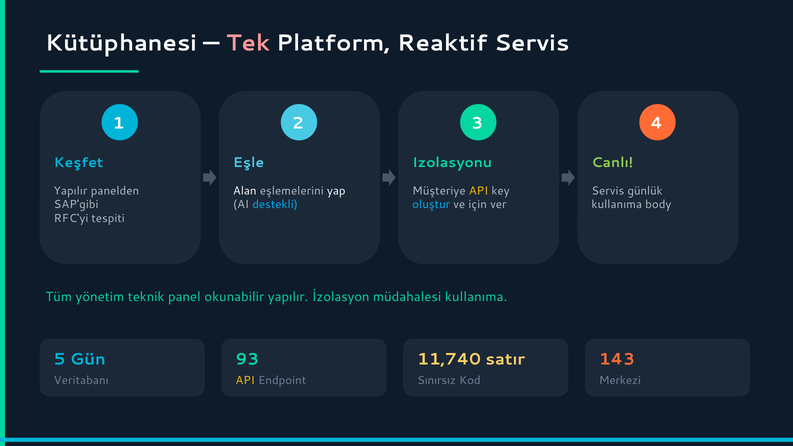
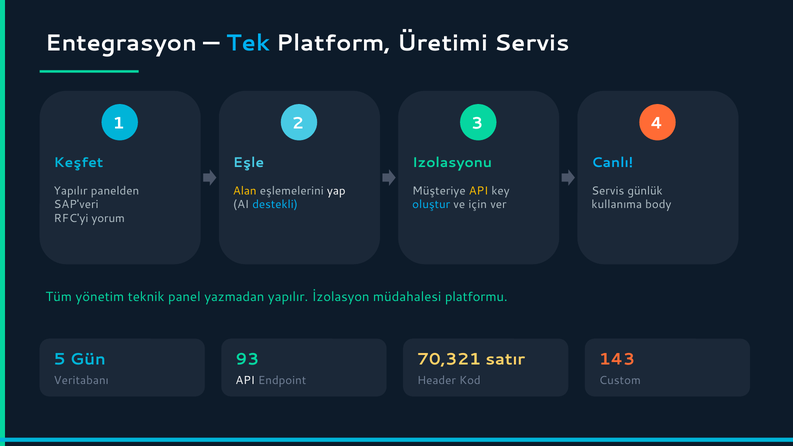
Kütüphanesi: Kütüphanesi -> Entegrasyon (121, 43)
Tek colour: pink -> light blue (248, 43)
Reaktif: Reaktif -> Üretimi (443, 43)
Canlı colour: light green -> light blue (612, 163)
Alan colour: white -> yellow (245, 191)
SAP'gibi: SAP'gibi -> SAP'veri (76, 205)
tespiti: tespiti -> yorum (108, 219)
okunabilir: okunabilir -> yazmadan (234, 297)
müdahalesi kullanıma: kullanıma -> platformu (476, 297)
11,740: 11,740 -> 70,321 (449, 359)
API colour: yellow -> white (245, 381)
Sınırsız: Sınırsız -> Header (437, 381)
Merkezi: Merkezi -> Custom (620, 381)
